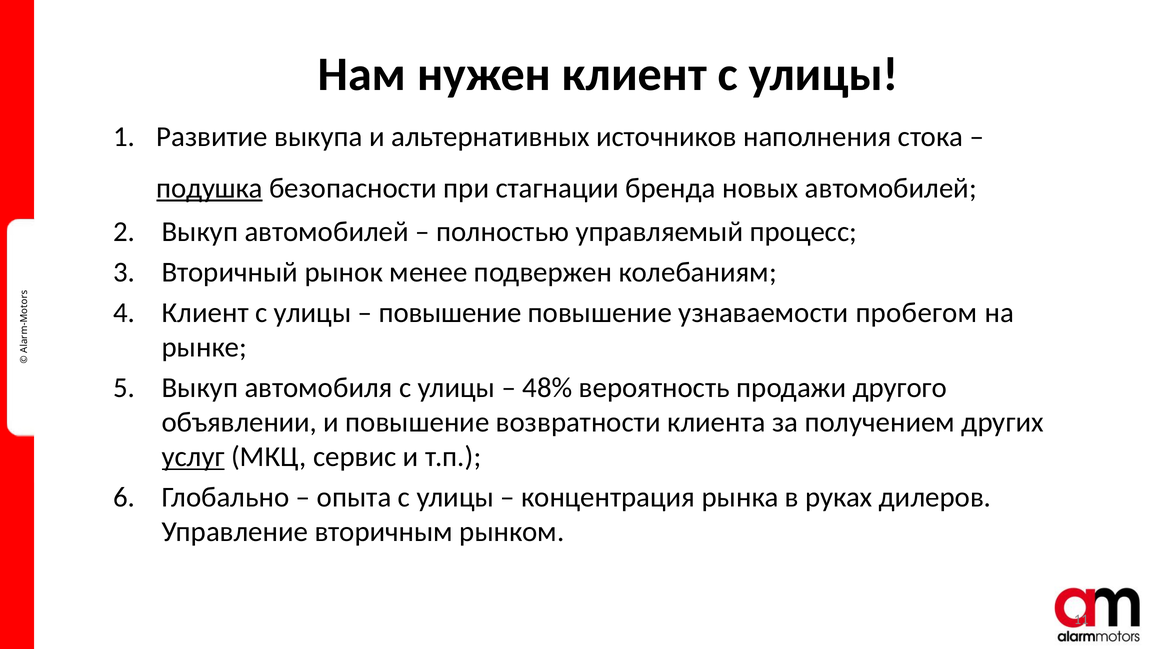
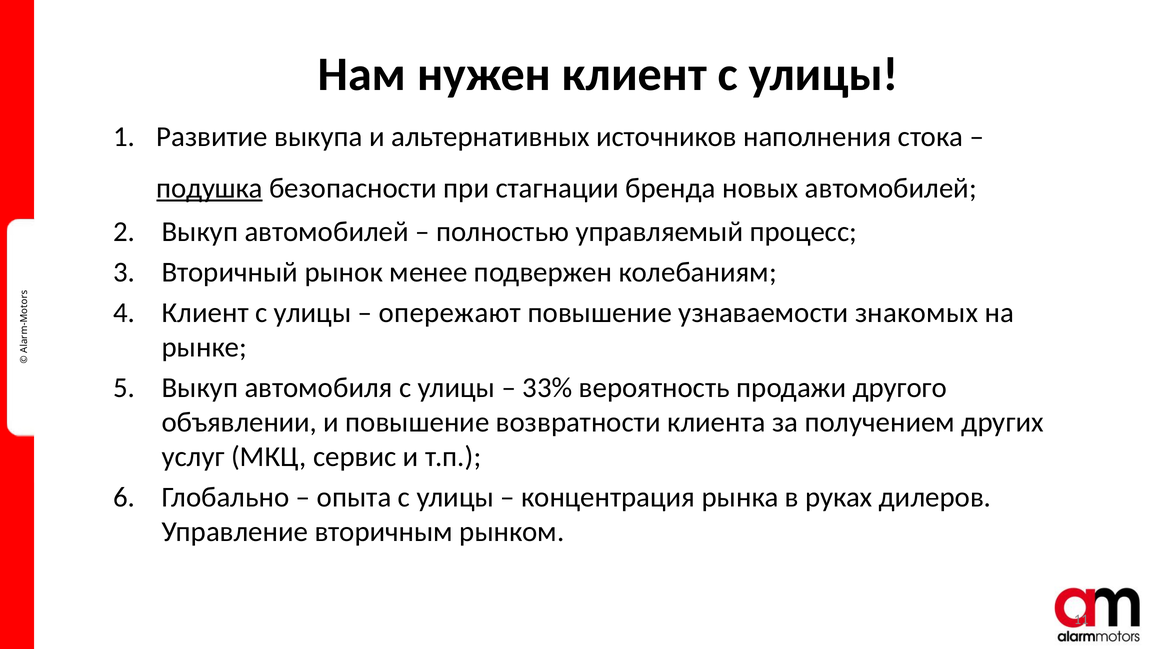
повышение: повышение -> опережают (450, 313)
пробегом: пробегом -> знакомых (917, 313)
48%: 48% -> 33% (547, 388)
услуг underline: present -> none (193, 457)
